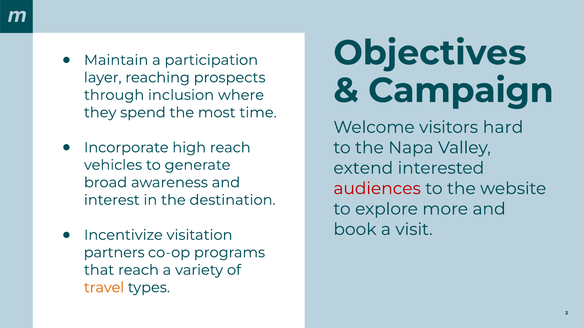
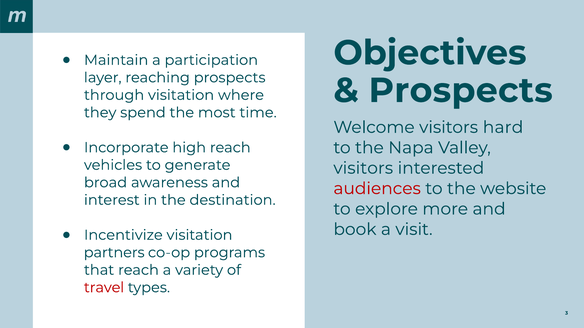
Campaign: Campaign -> Prospects (461, 91)
through inclusion: inclusion -> visitation (181, 95)
extend: extend -> visitors (363, 168)
travel colour: orange -> red (104, 288)
